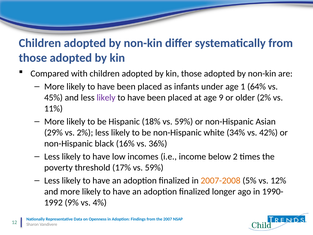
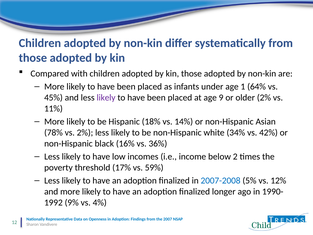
18% vs 59%: 59% -> 14% (184, 122)
29%: 29% -> 78% (53, 133)
2007-2008 colour: orange -> blue (221, 181)
